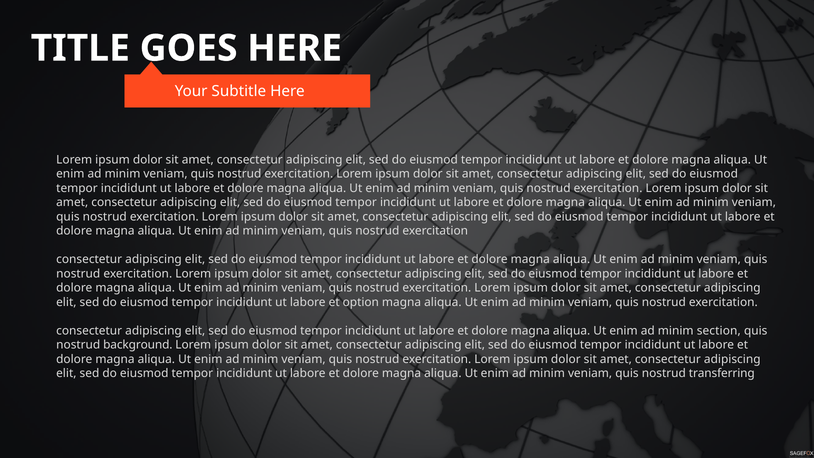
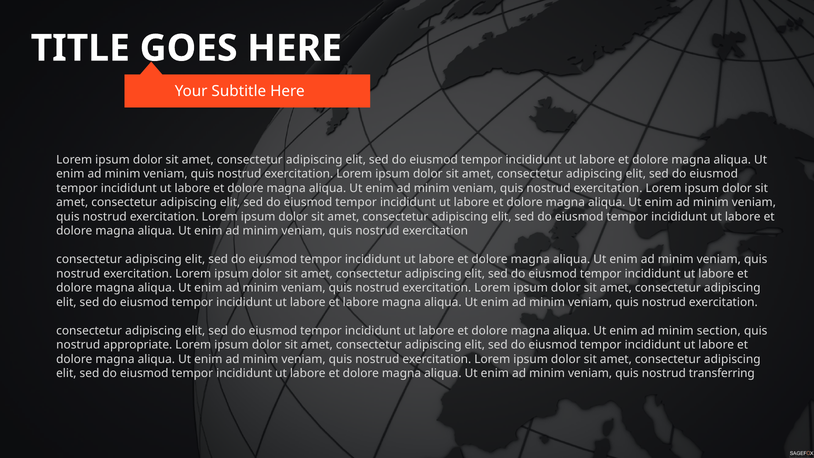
et option: option -> labore (361, 302)
background: background -> appropriate (138, 345)
